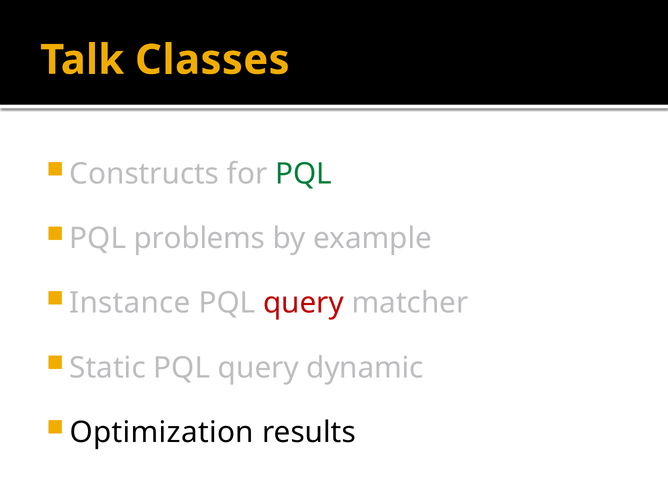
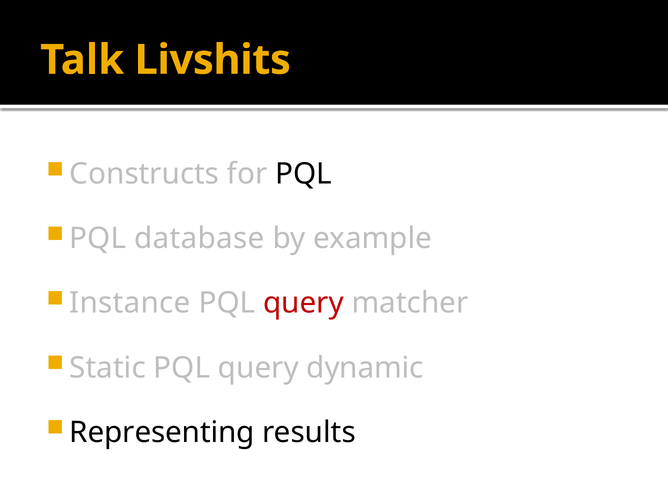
Classes: Classes -> Livshits (213, 60)
PQL colour: green -> black (303, 174)
problems: problems -> database (199, 239)
Optimization: Optimization -> Representing (162, 432)
